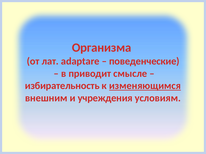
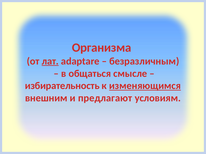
лат underline: none -> present (50, 61)
поведенческие: поведенческие -> безразличным (144, 61)
приводит: приводит -> общаться (90, 74)
учреждения: учреждения -> предлагают (105, 98)
